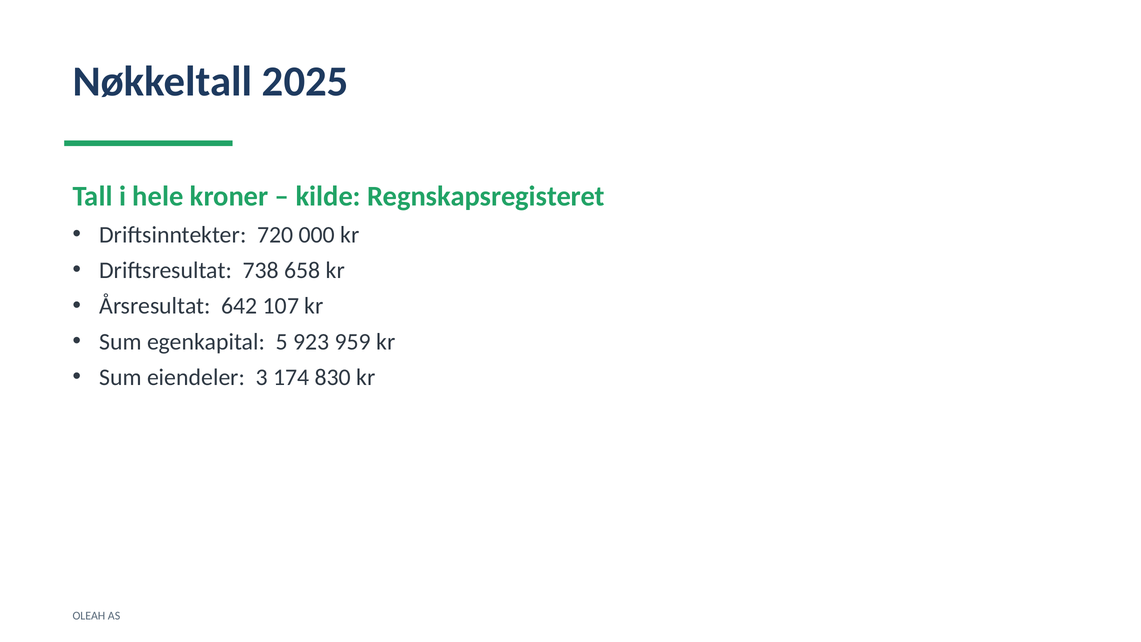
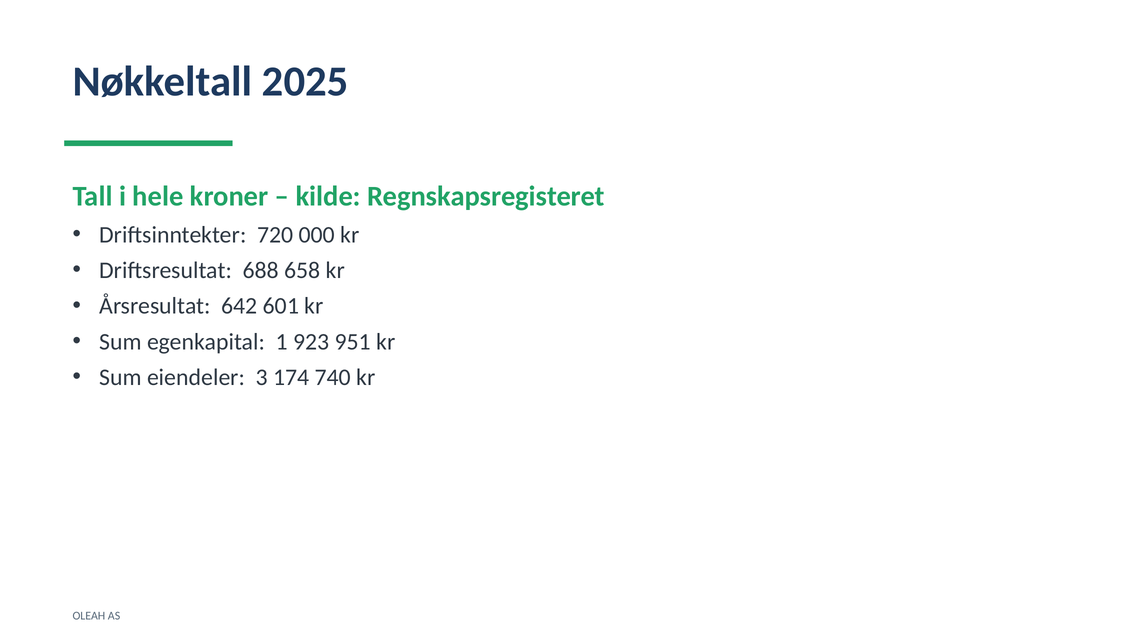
738: 738 -> 688 (261, 270)
107: 107 -> 601 (281, 306)
5: 5 -> 1 (282, 342)
959: 959 -> 951 (353, 342)
830: 830 -> 740 (333, 377)
